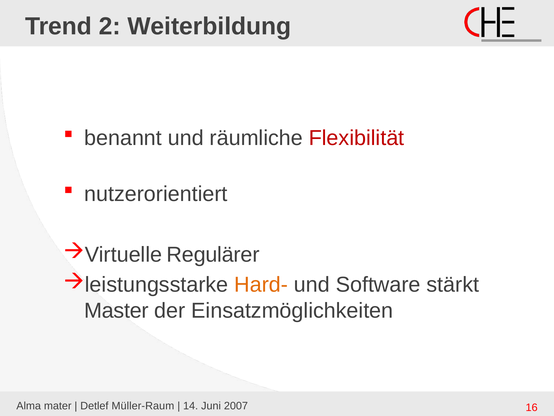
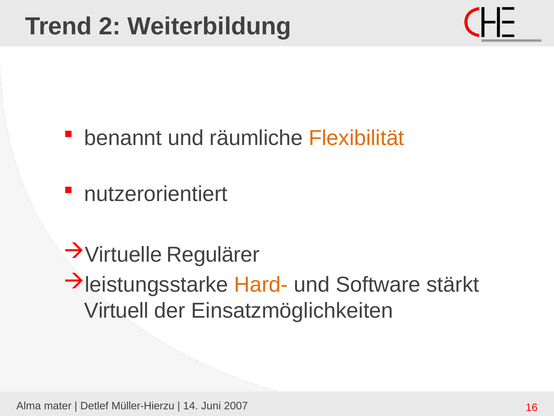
Flexibilität colour: red -> orange (357, 138)
Master: Master -> Virtuell (116, 310)
Müller-Raum: Müller-Raum -> Müller-Hierzu (143, 405)
